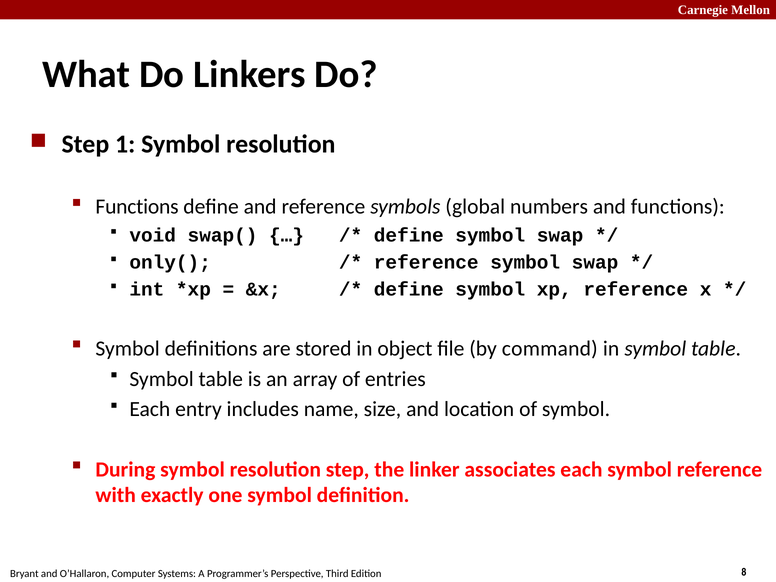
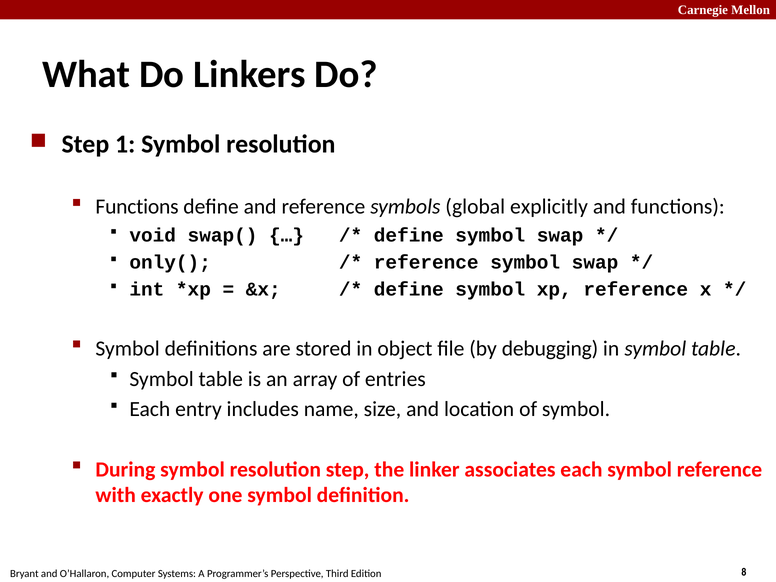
numbers: numbers -> explicitly (549, 207)
command: command -> debugging (550, 349)
